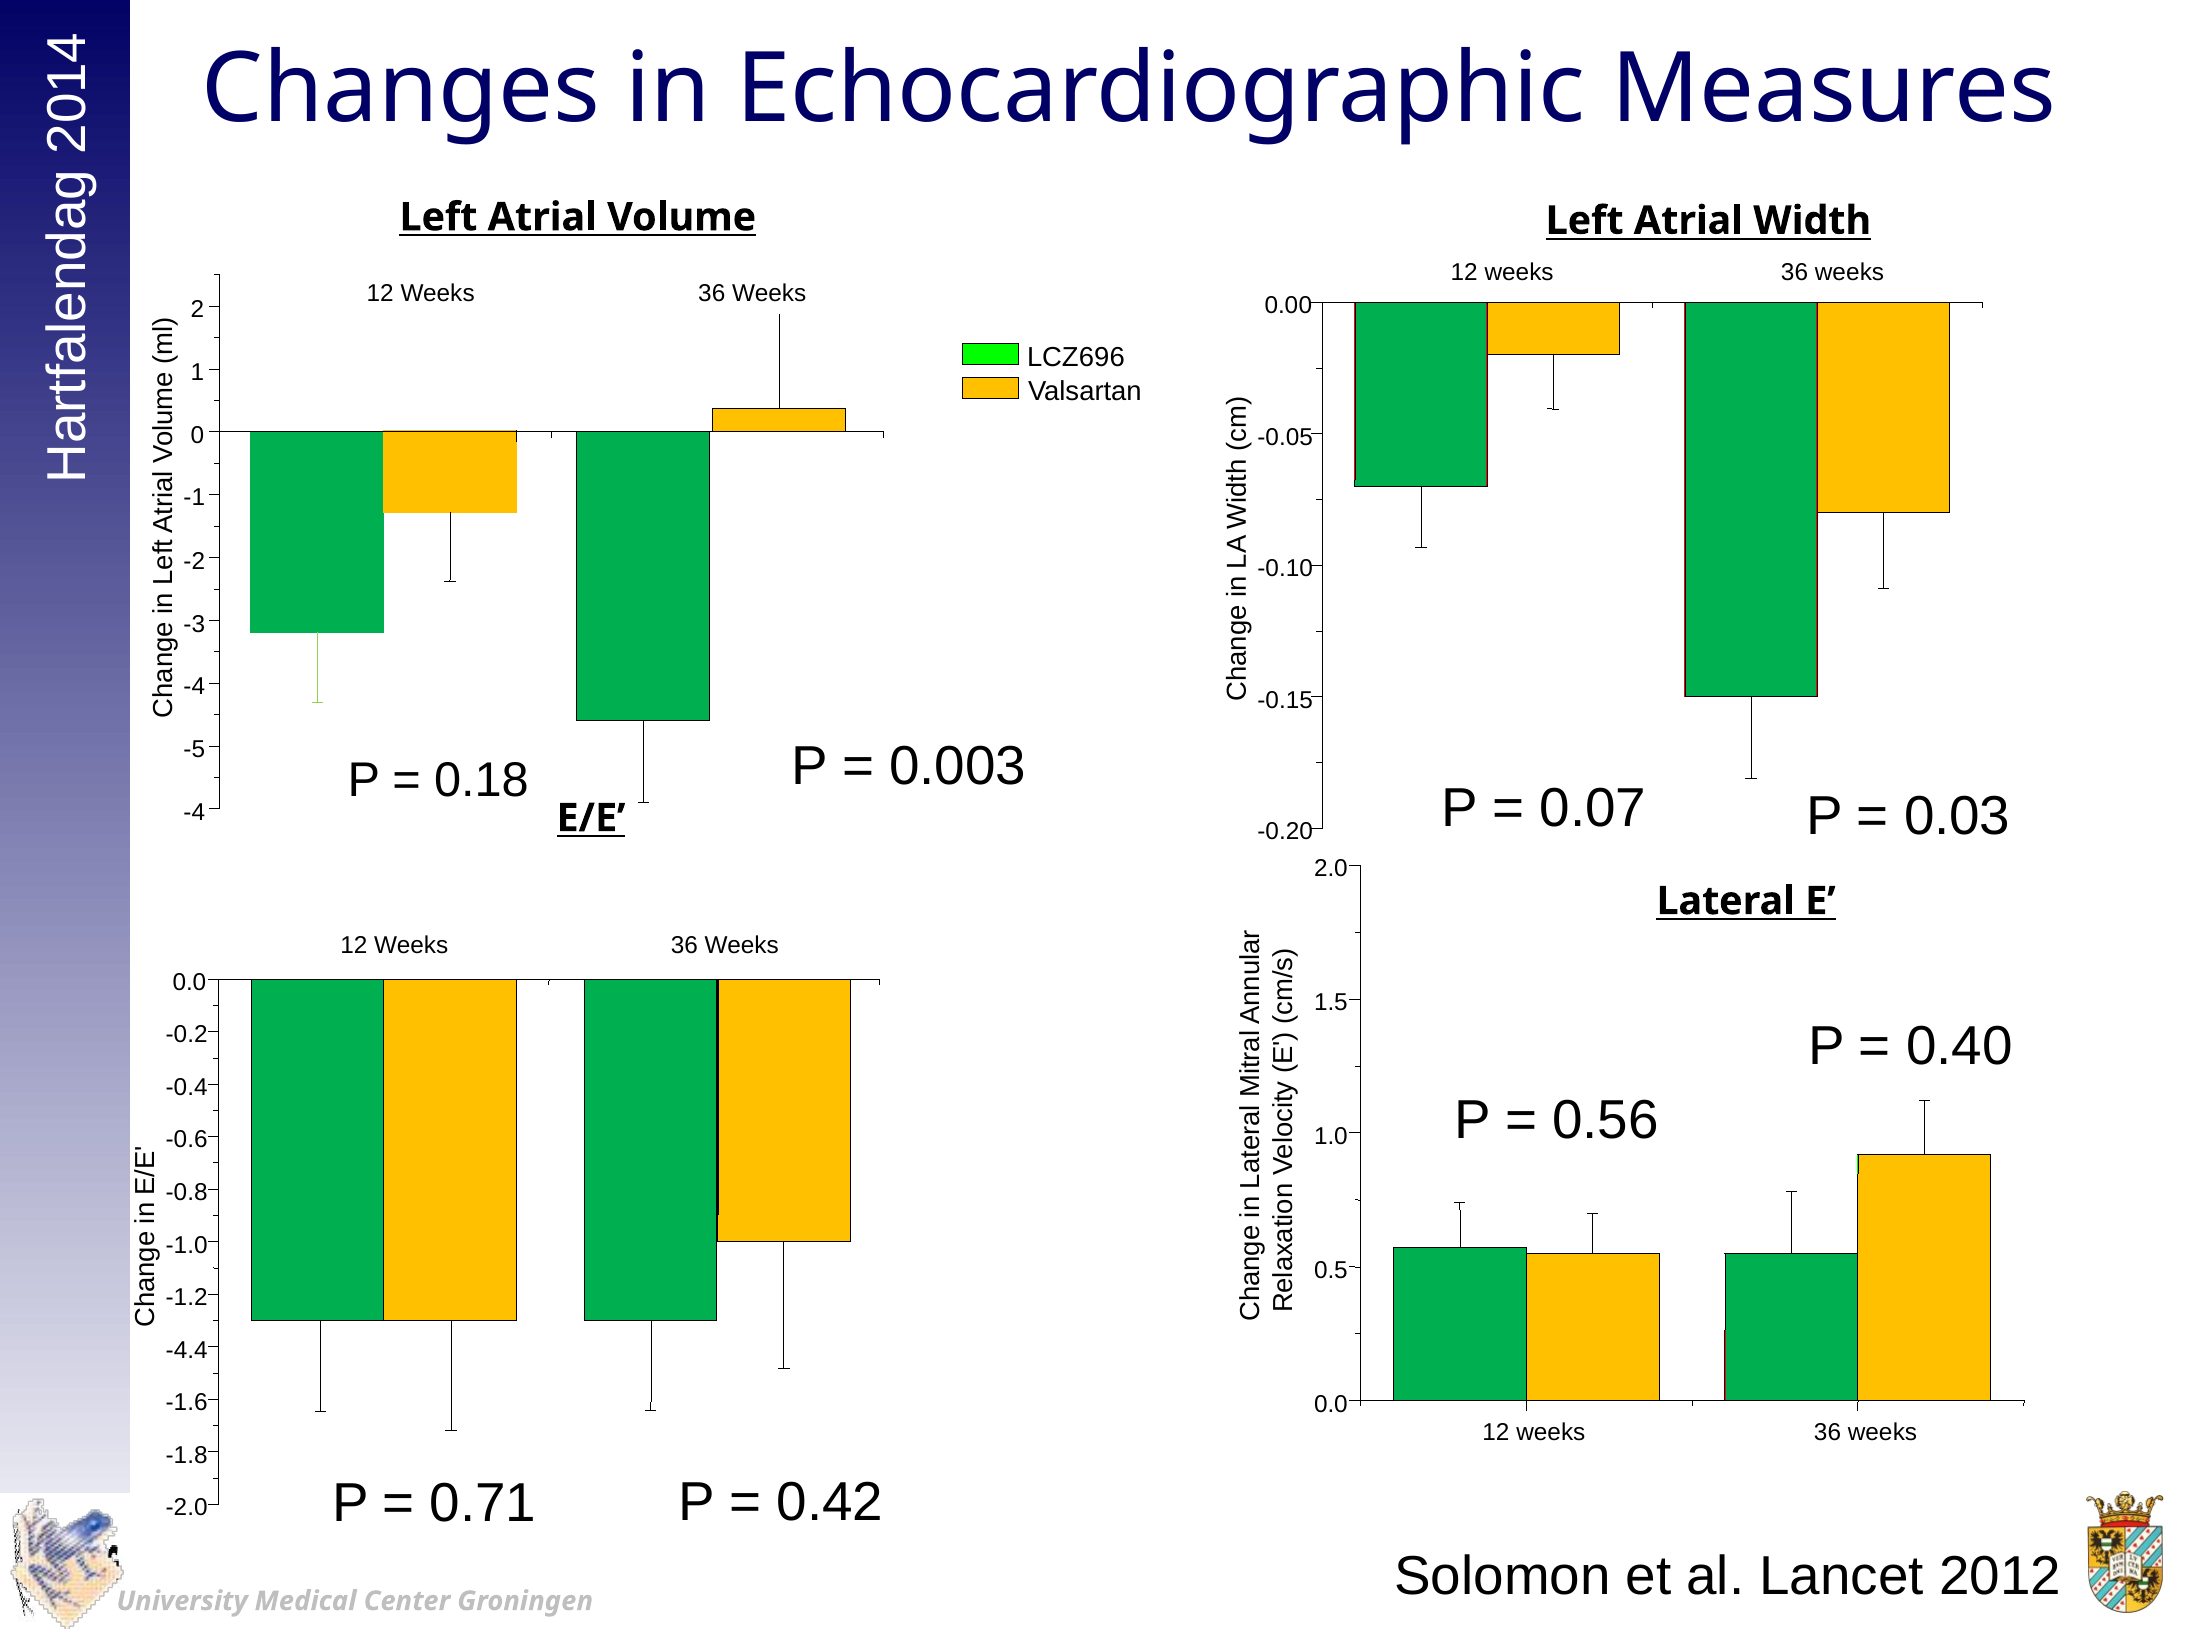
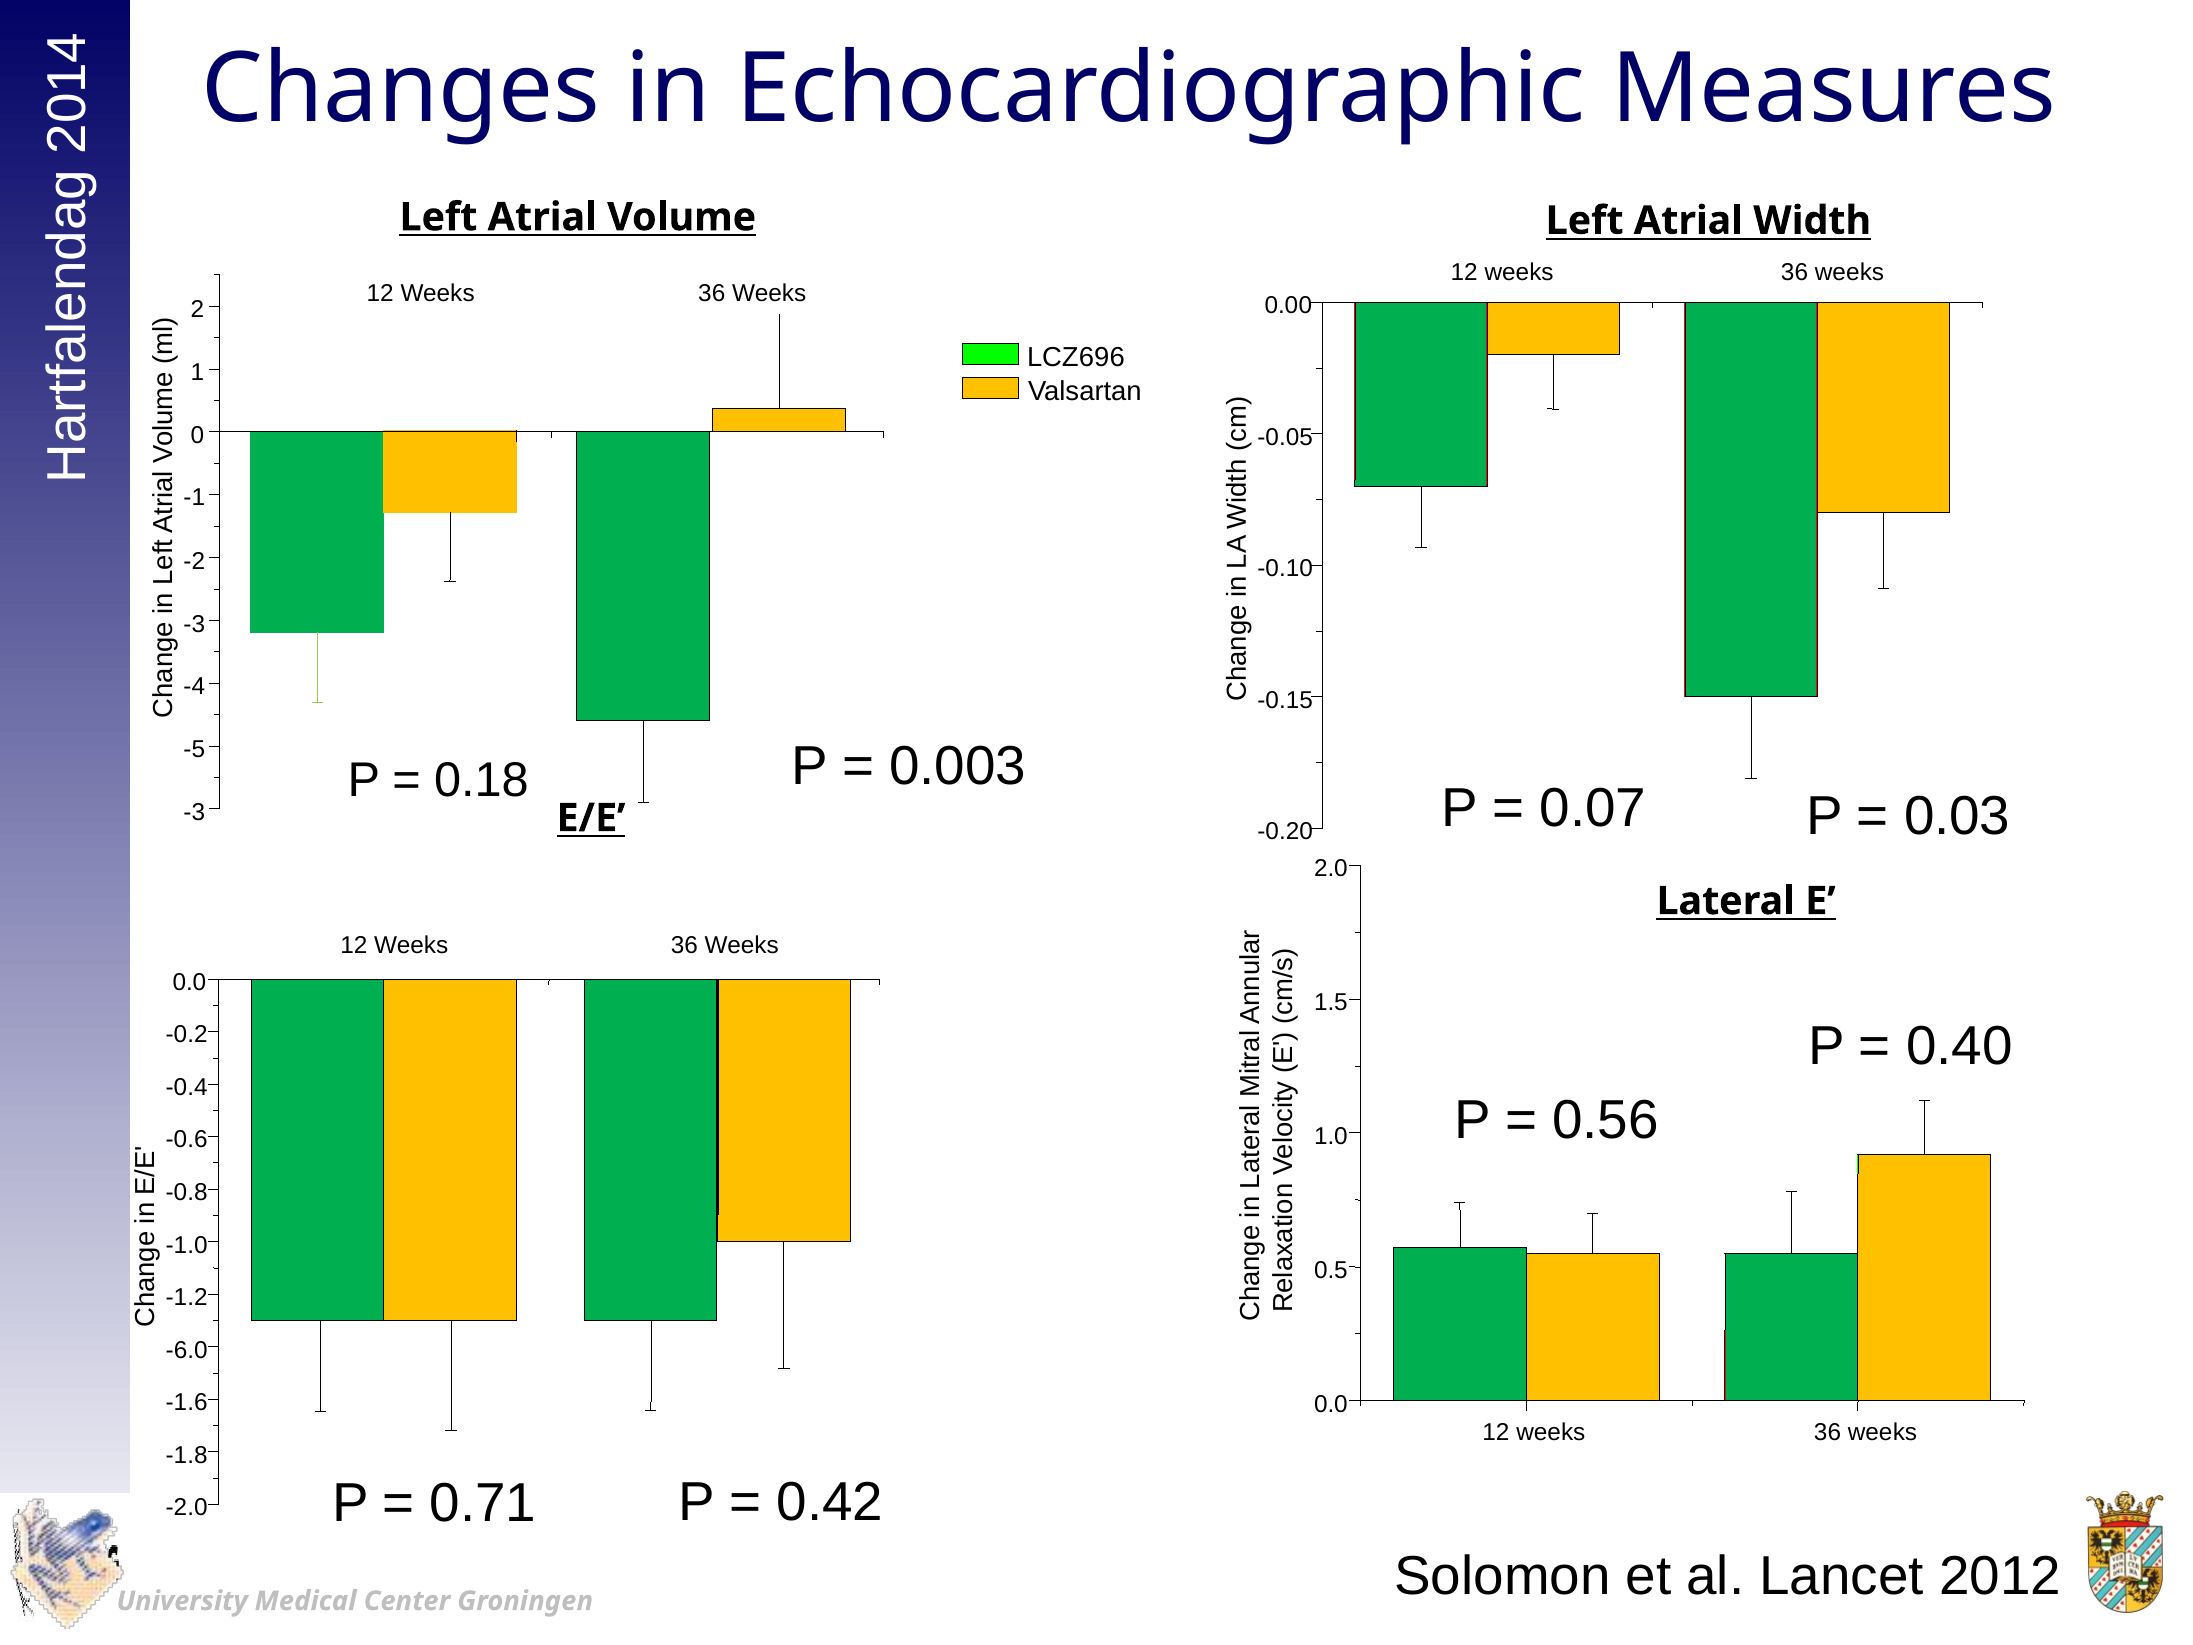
-4: -4 -> -3 (194, 812)
-4.4: -4.4 -> -6.0 (187, 1350)
